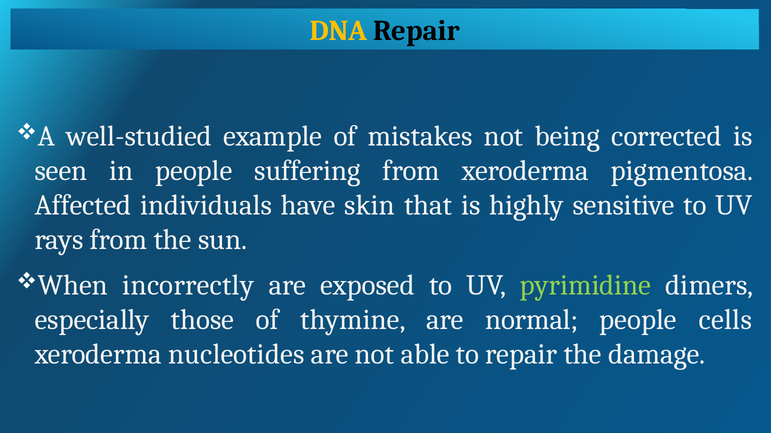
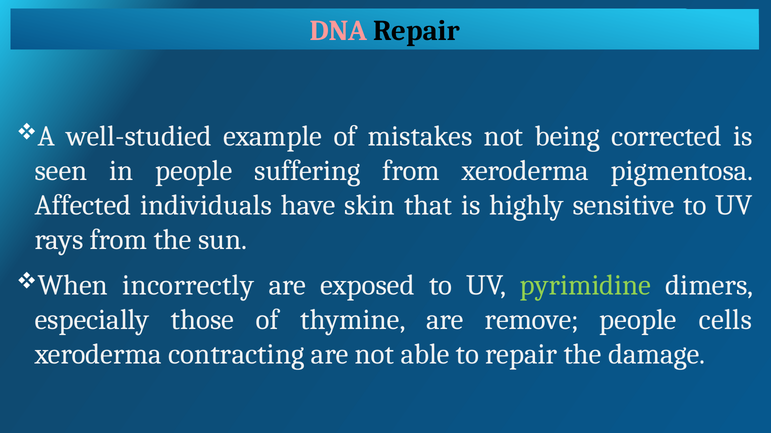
DNA colour: yellow -> pink (338, 31)
normal: normal -> remove (532, 320)
nucleotides: nucleotides -> contracting (236, 355)
